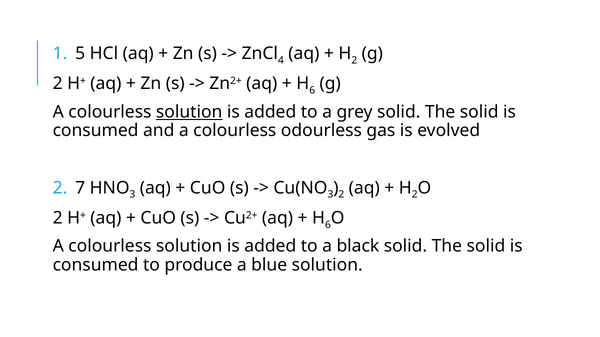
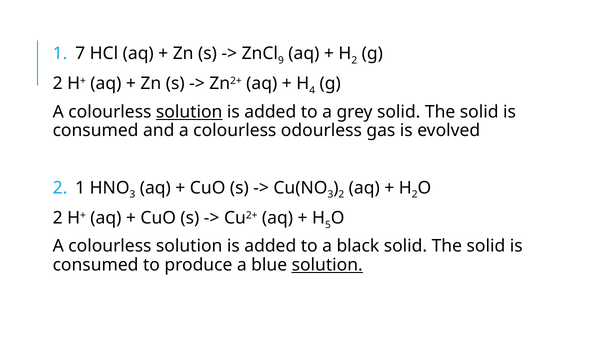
5: 5 -> 7 (80, 54)
4: 4 -> 9 (281, 60)
6: 6 -> 4 (312, 91)
2 7: 7 -> 1 (80, 188)
6: 6 -> 5 (328, 225)
solution underline: none -> present (327, 265)
